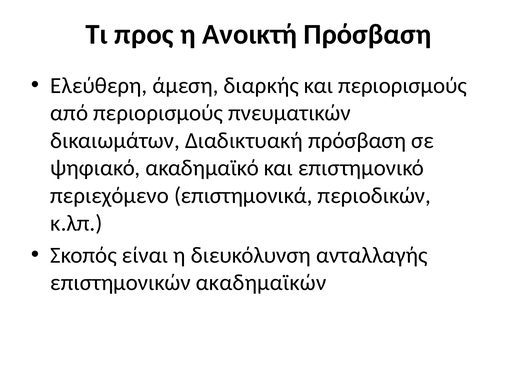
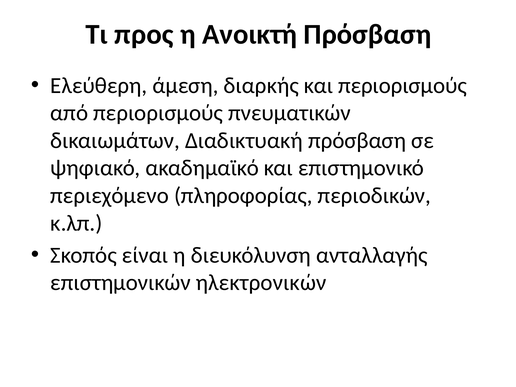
επιστημονικά: επιστημονικά -> πληροφορίας (243, 196)
ακαδημαϊκών: ακαδημαϊκών -> ηλεκτρονικών (261, 283)
